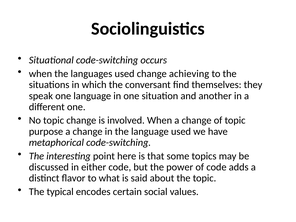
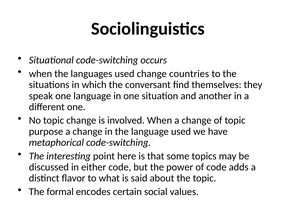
achieving: achieving -> countries (189, 74)
typical: typical -> formal (60, 192)
